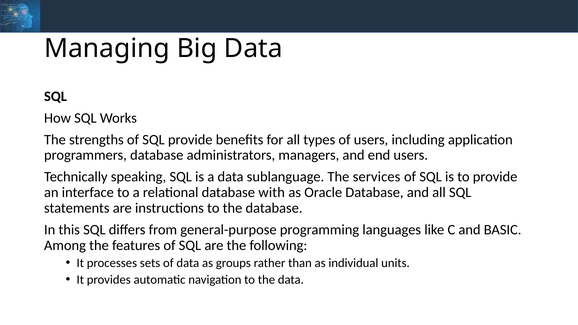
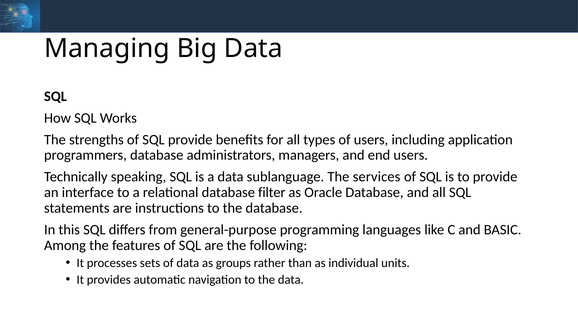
with: with -> filter (272, 193)
